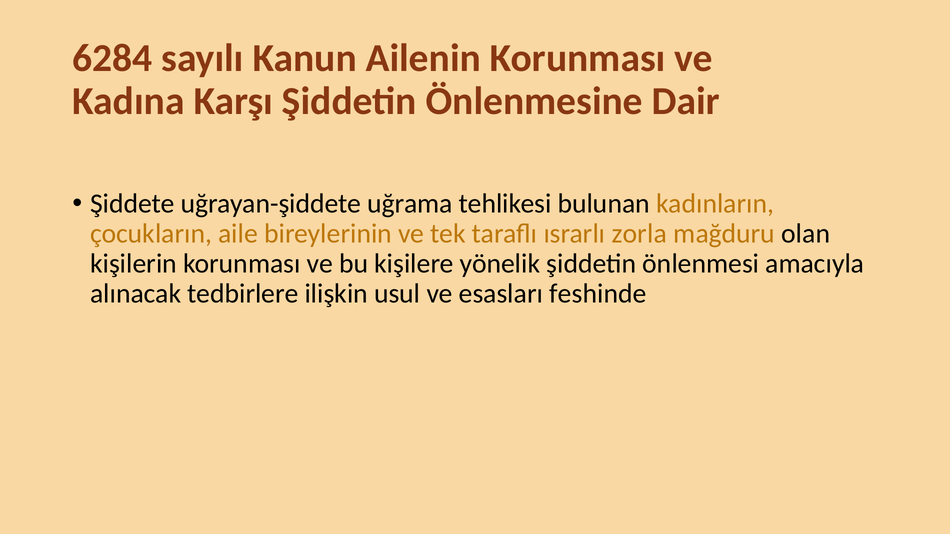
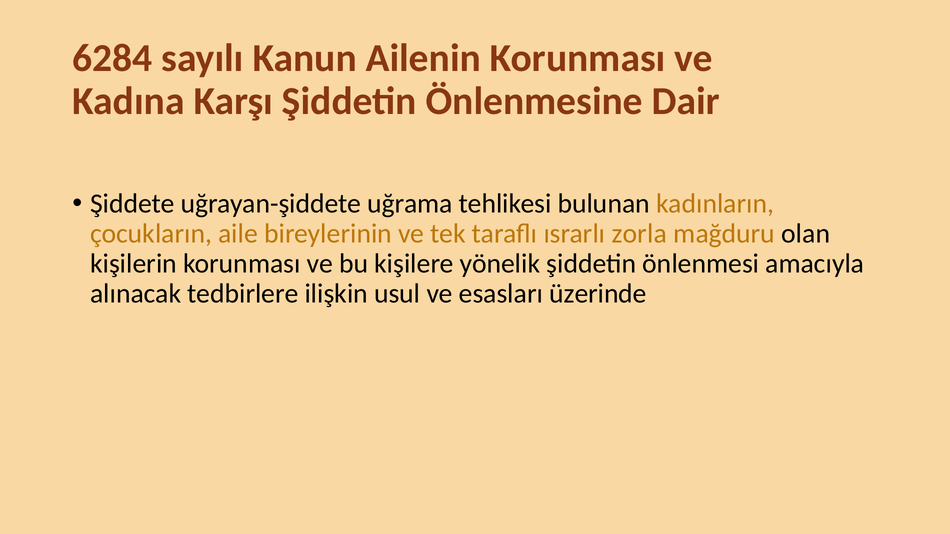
feshinde: feshinde -> üzerinde (598, 294)
